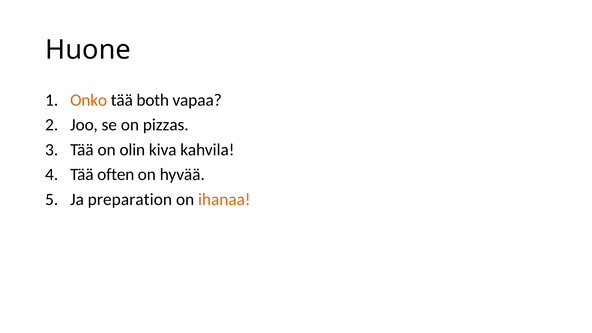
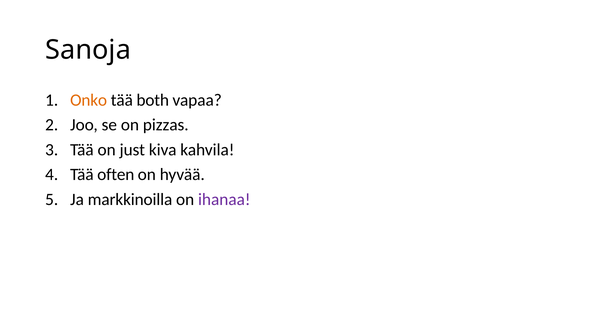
Huone: Huone -> Sanoja (88, 50)
olin: olin -> just (132, 150)
preparation: preparation -> markkinoilla (130, 199)
ihanaa colour: orange -> purple (224, 199)
